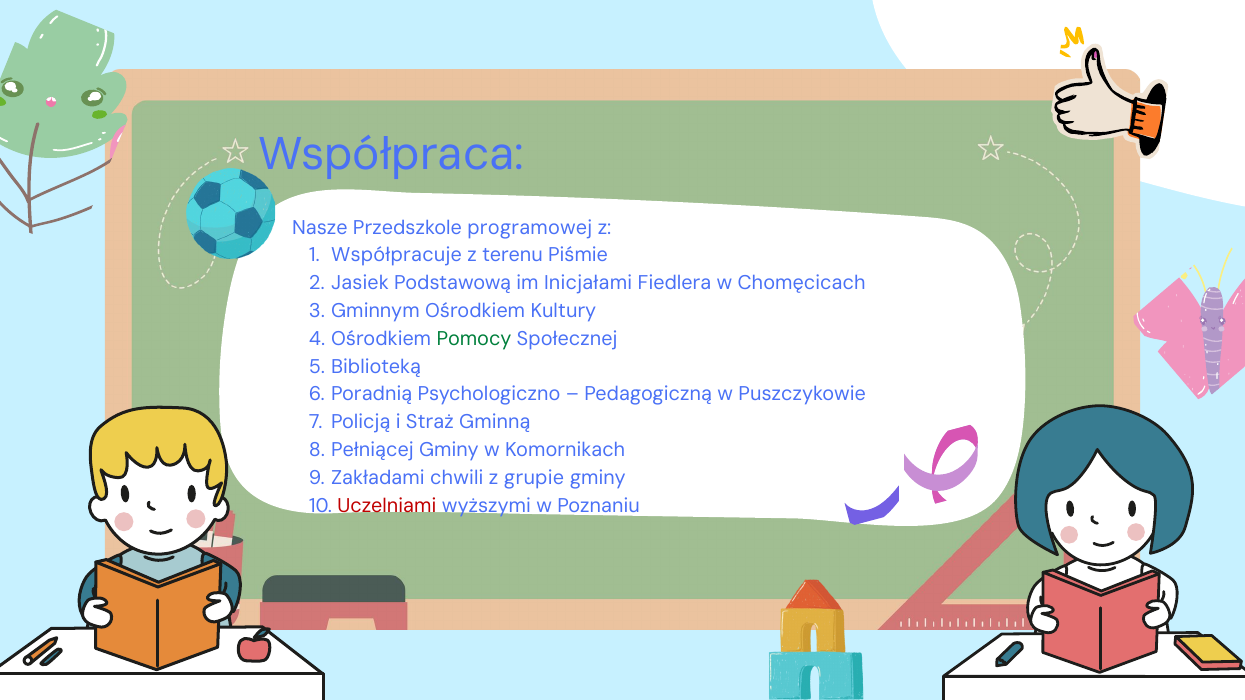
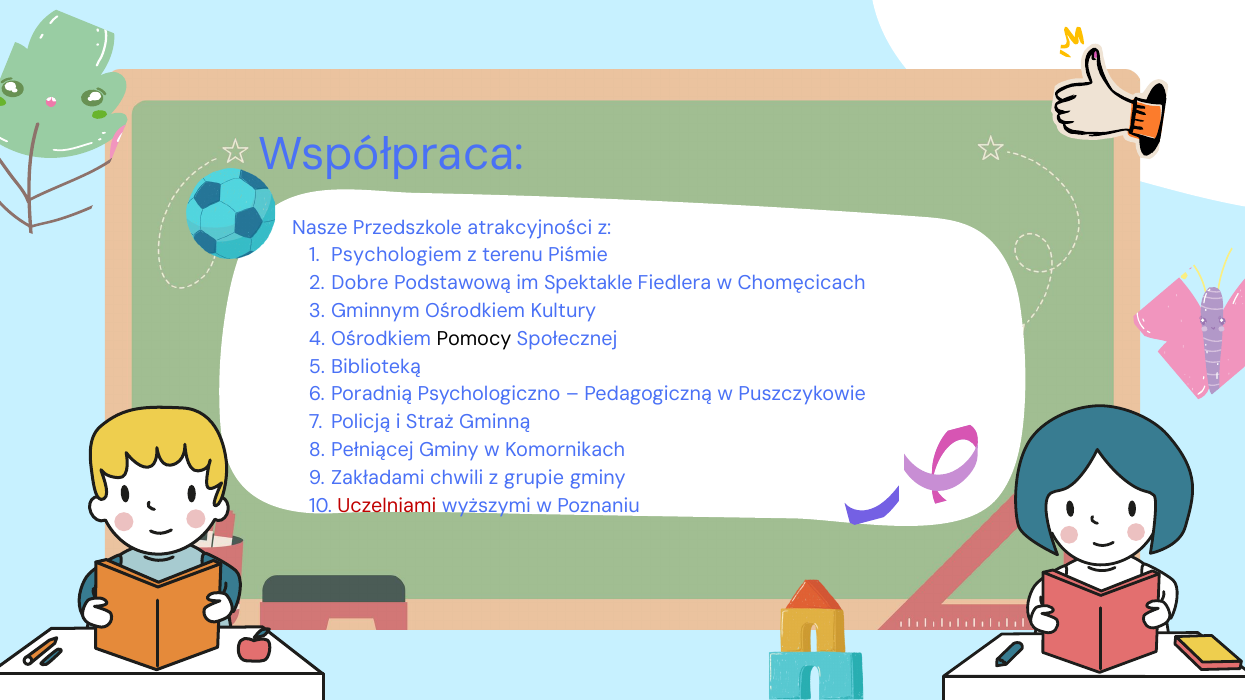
programowej: programowej -> atrakcyjności (530, 228)
Współpracuje: Współpracuje -> Psychologiem (396, 255)
Jasiek: Jasiek -> Dobre (360, 283)
Inicjałami: Inicjałami -> Spektakle (588, 283)
Pomocy colour: green -> black (474, 339)
